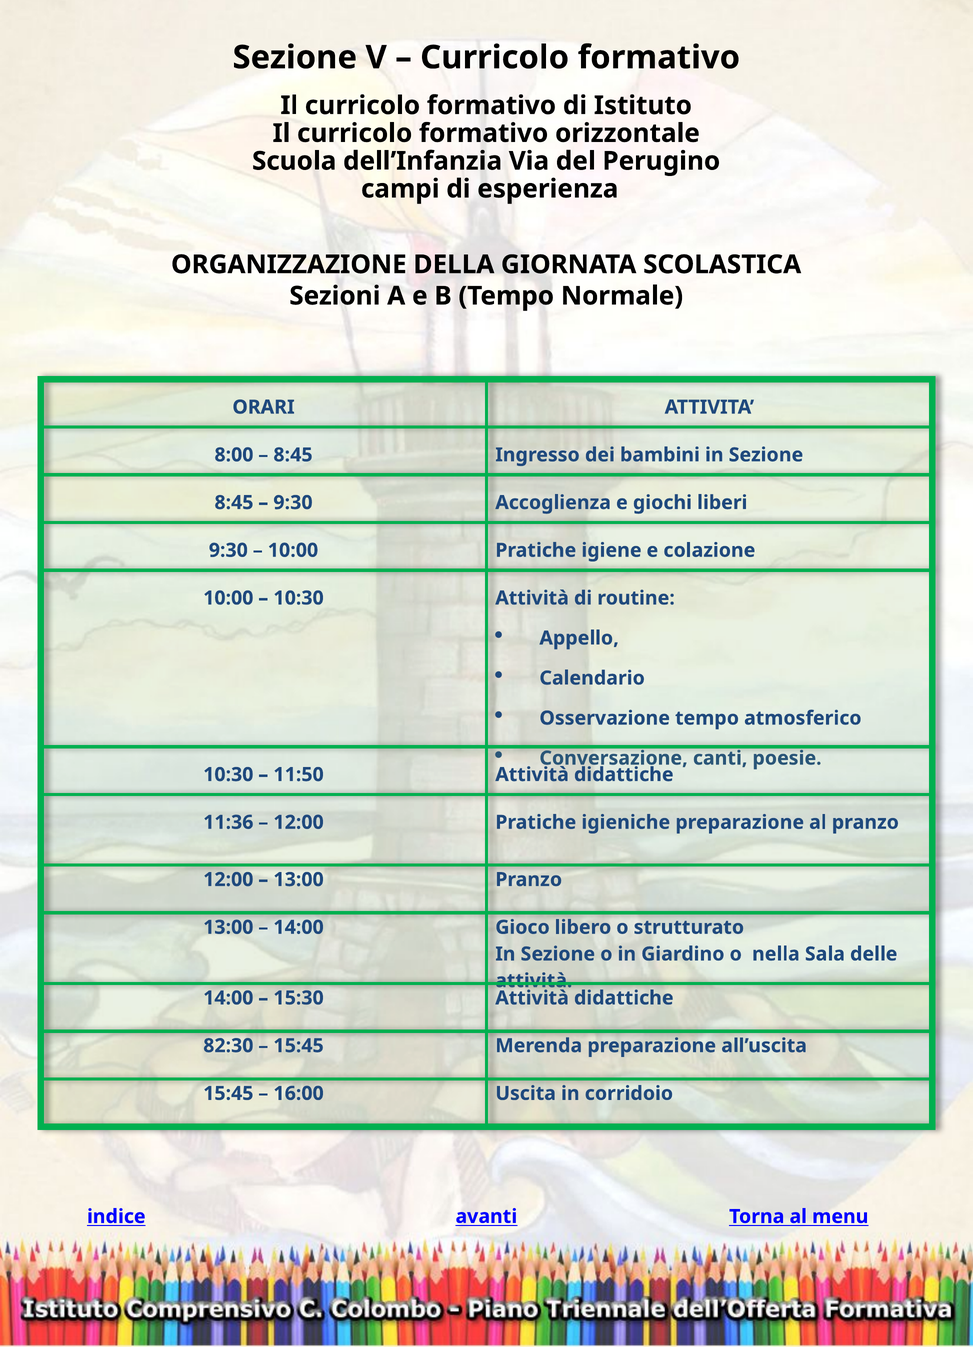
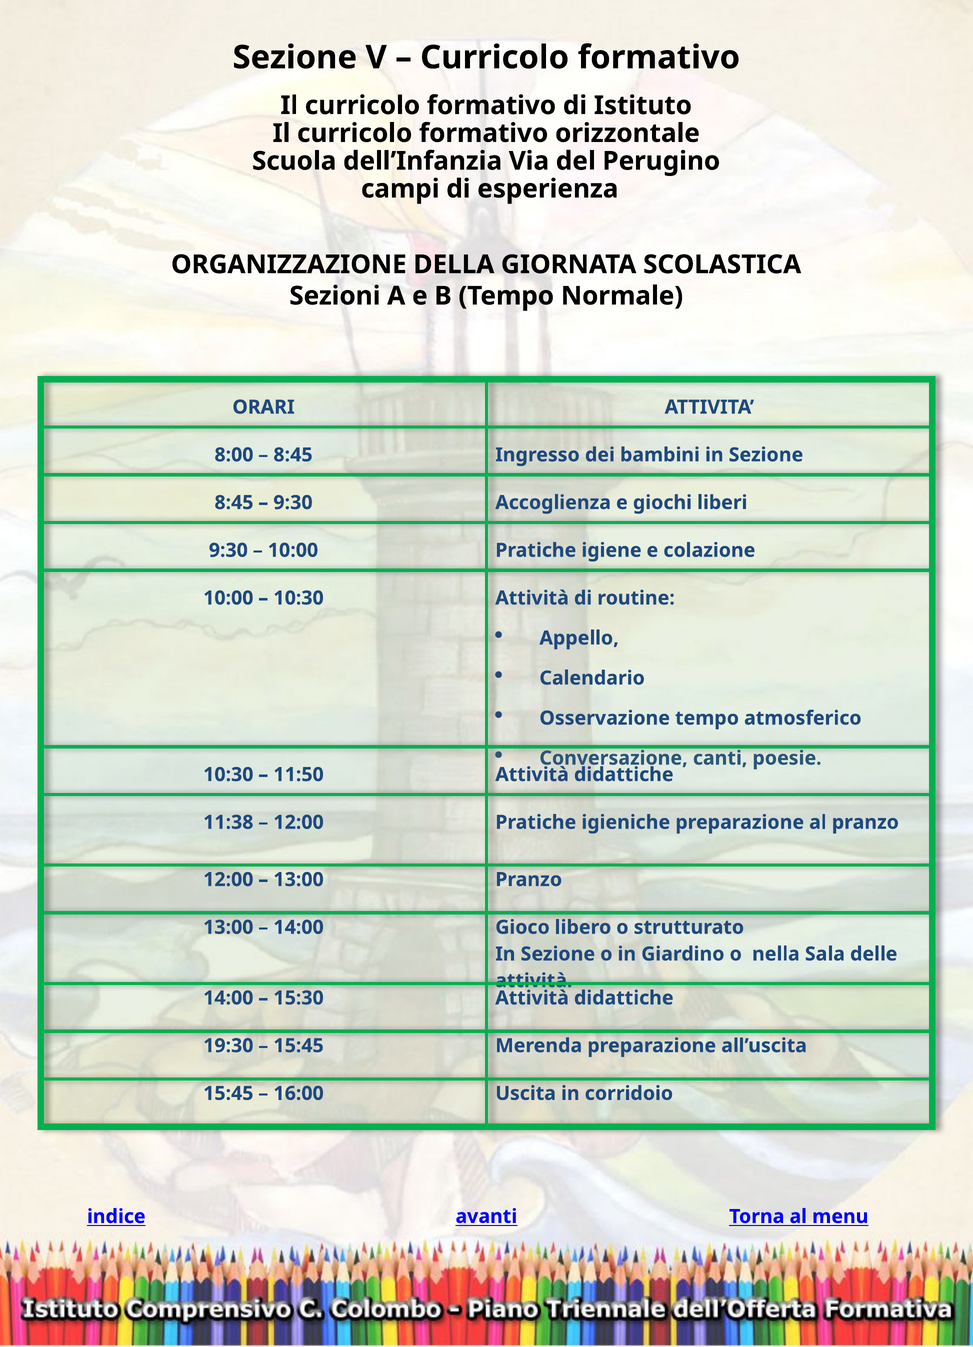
11:36: 11:36 -> 11:38 (228, 822)
82:30: 82:30 -> 19:30 (228, 1046)
